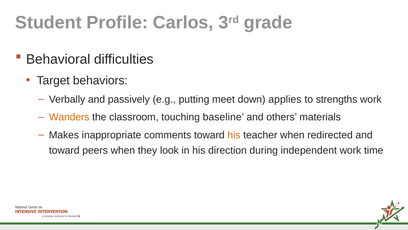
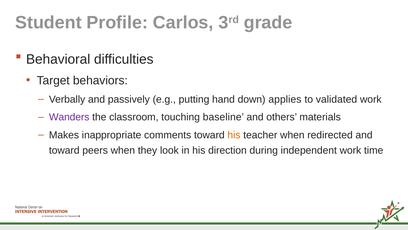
meet: meet -> hand (223, 99)
strengths: strengths -> validated (337, 99)
Wanders colour: orange -> purple (69, 117)
